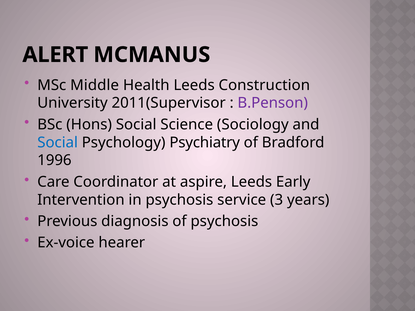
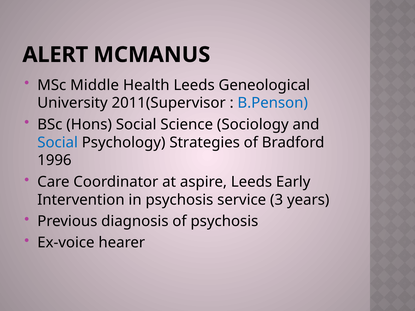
Construction: Construction -> Geneological (264, 85)
B.Penson colour: purple -> blue (273, 103)
Psychiatry: Psychiatry -> Strategies (205, 143)
